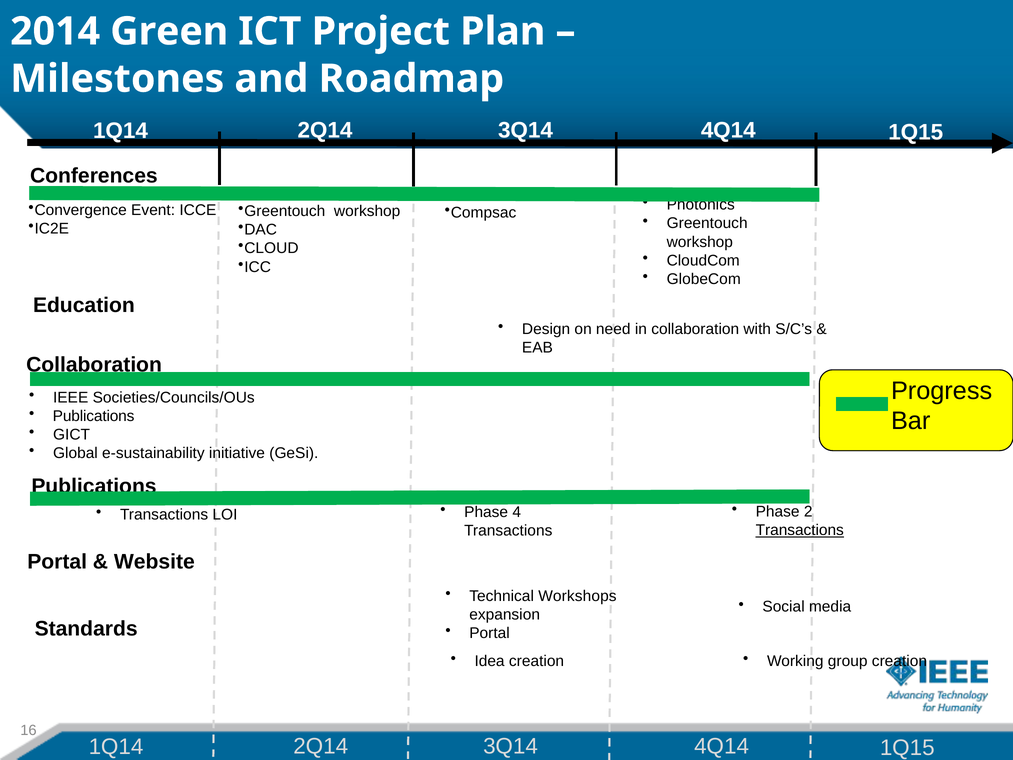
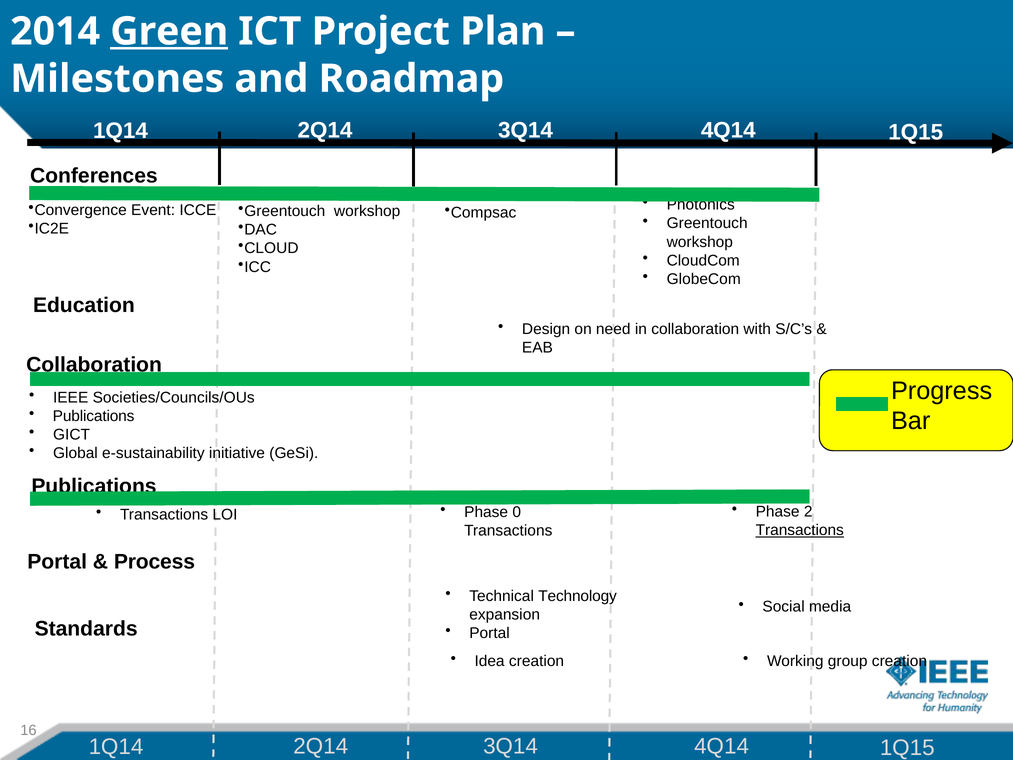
Green underline: none -> present (169, 31)
4: 4 -> 0 (517, 512)
Website: Website -> Process (154, 562)
Workshops: Workshops -> Technology (578, 596)
